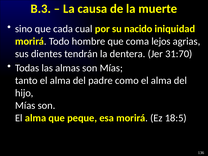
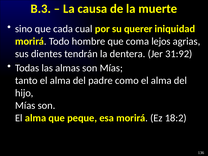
nacido: nacido -> querer (138, 29)
31:70: 31:70 -> 31:92 (179, 54)
18:5: 18:5 -> 18:2 (176, 118)
